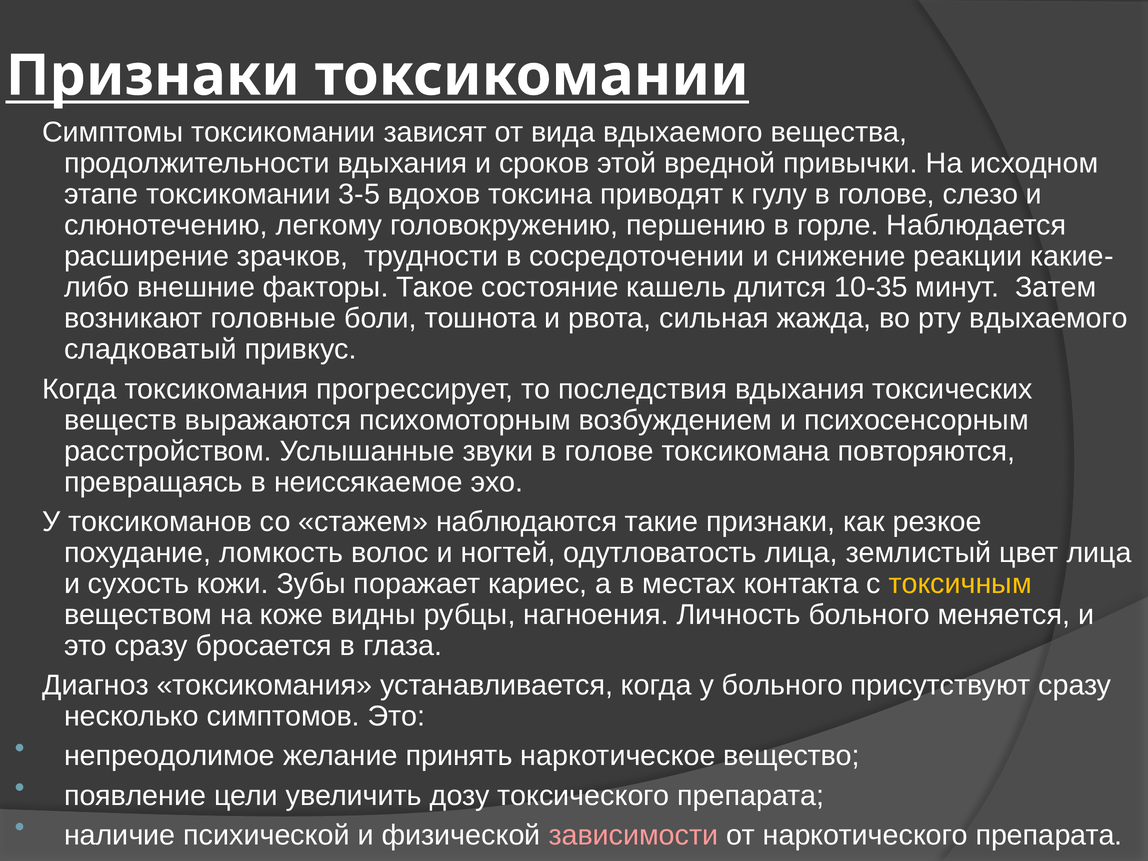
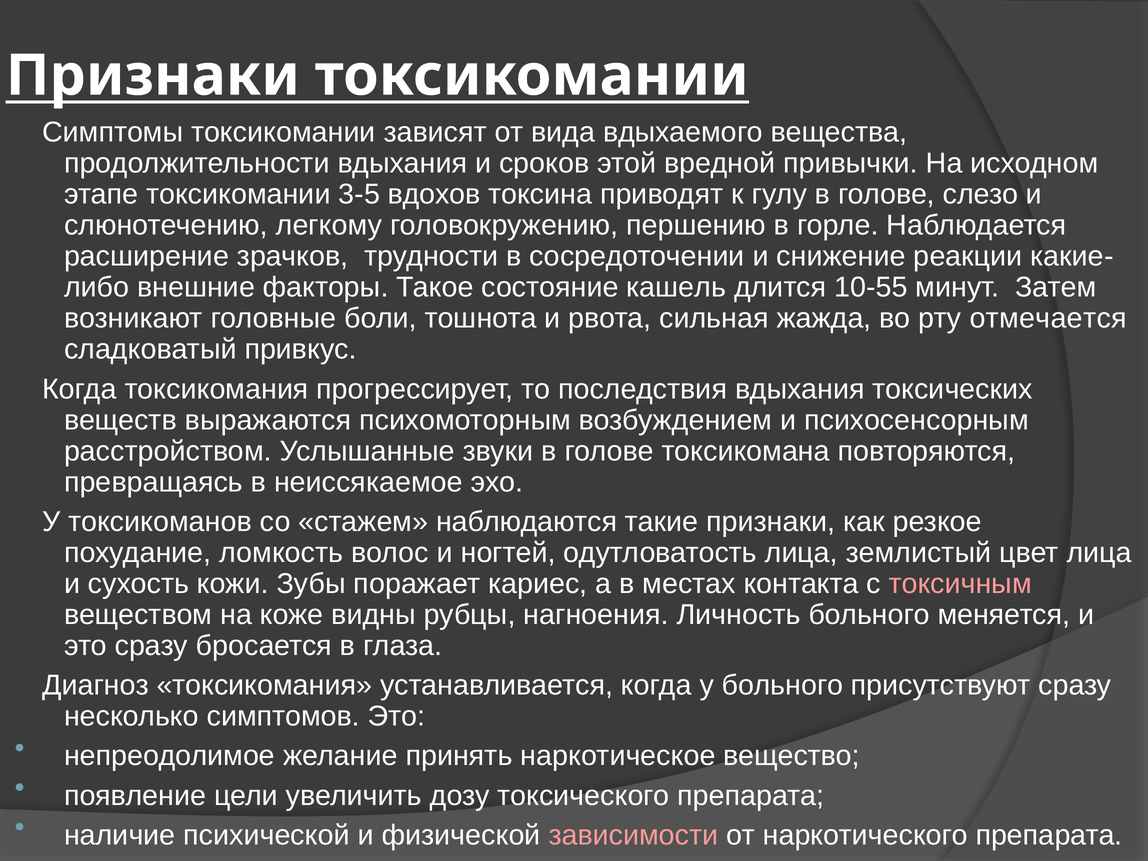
10-35: 10-35 -> 10-55 (871, 288)
рту вдыхаемого: вдыхаемого -> отмечается (1048, 319)
токсичным colour: yellow -> pink (960, 584)
